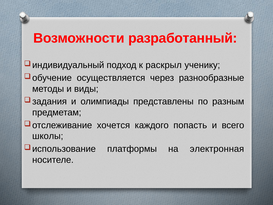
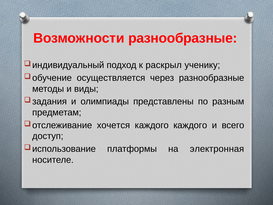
Возможности разработанный: разработанный -> разнообразные (183, 38)
каждого попасть: попасть -> каждого (190, 125)
школы: школы -> доступ (48, 136)
